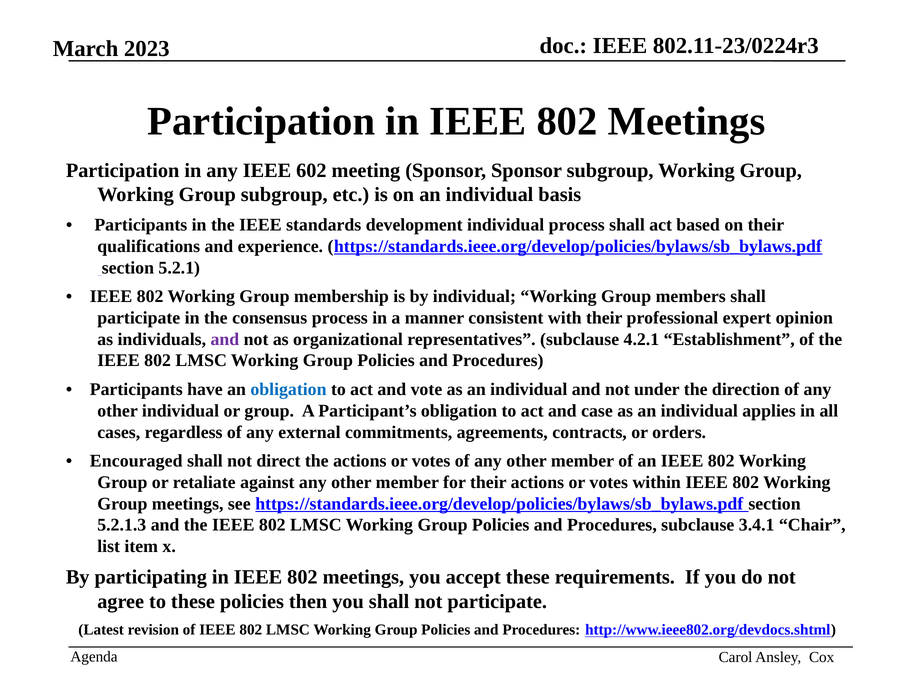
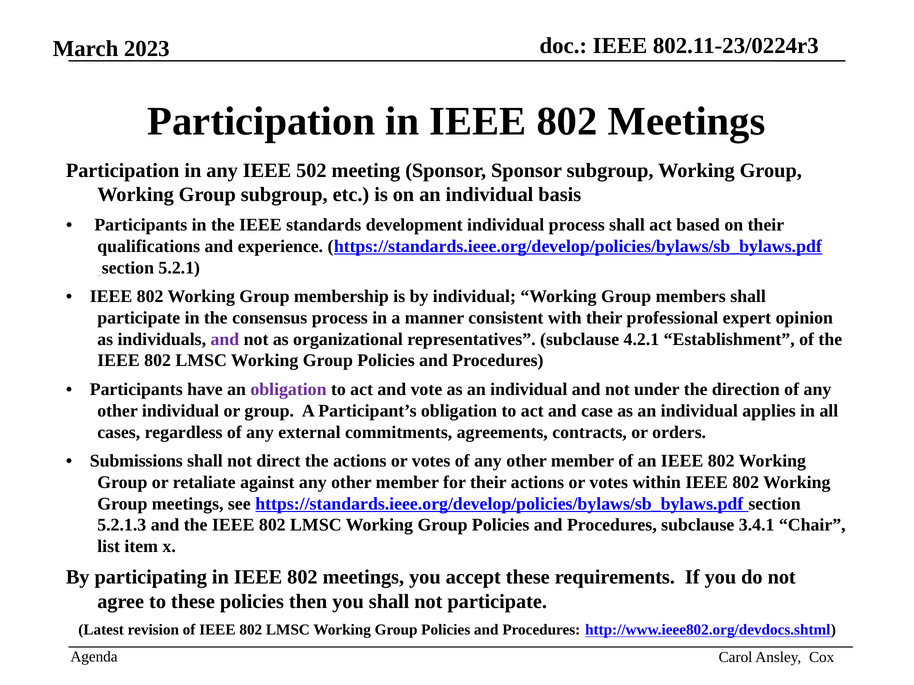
602: 602 -> 502 (311, 171)
obligation colour: blue -> purple (288, 390)
Encouraged: Encouraged -> Submissions (136, 461)
